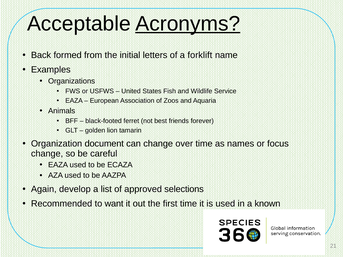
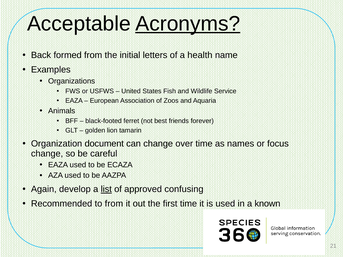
forklift: forklift -> health (200, 55)
list underline: none -> present (106, 189)
selections: selections -> confusing (184, 189)
to want: want -> from (114, 204)
